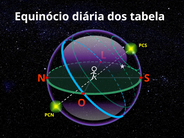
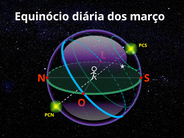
tabela: tabela -> março (147, 17)
